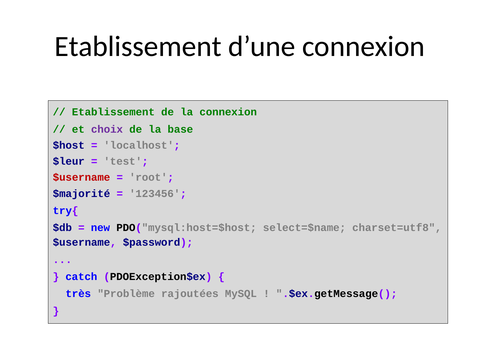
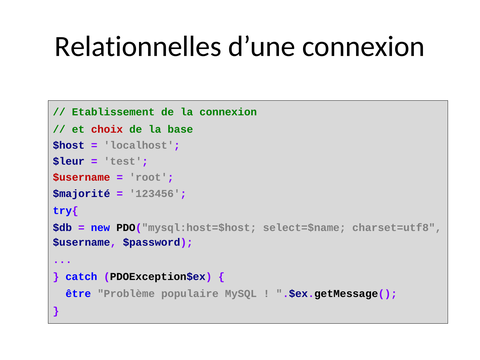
Etablissement: Etablissement -> Relationnelles (138, 46)
choix colour: purple -> red (107, 129)
très: très -> être (78, 294)
rajoutées: rajoutées -> populaire (190, 294)
